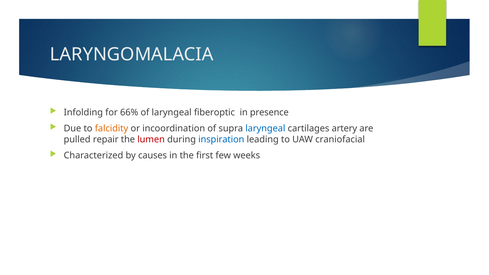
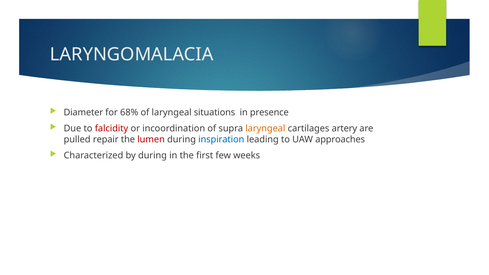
Infolding: Infolding -> Diameter (83, 112)
66%: 66% -> 68% (129, 112)
fiberoptic: fiberoptic -> situations (215, 112)
falcidity colour: orange -> red (112, 128)
laryngeal colour: blue -> orange (265, 128)
craniofacial: craniofacial -> approaches (340, 140)
by causes: causes -> during (152, 156)
